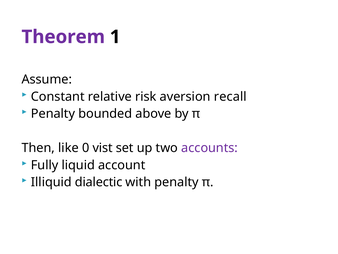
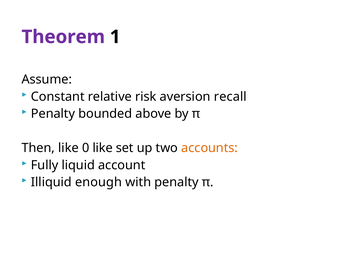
0 vist: vist -> like (103, 148)
accounts colour: purple -> orange (210, 148)
dialectic: dialectic -> enough (99, 182)
